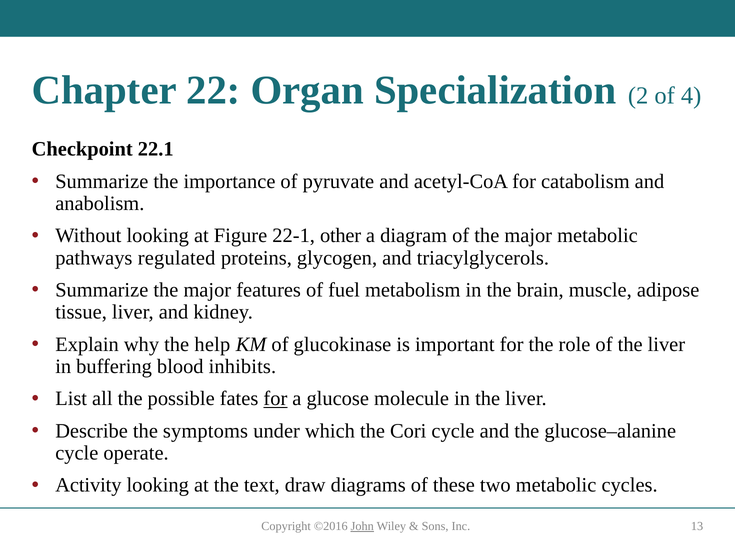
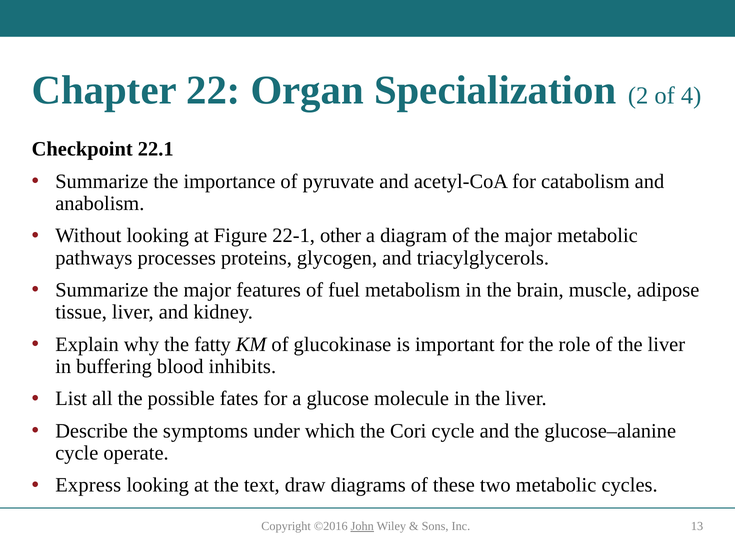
regulated: regulated -> processes (177, 258)
help: help -> fatty (213, 344)
for underline: present -> none (275, 399)
Activity: Activity -> Express (88, 485)
